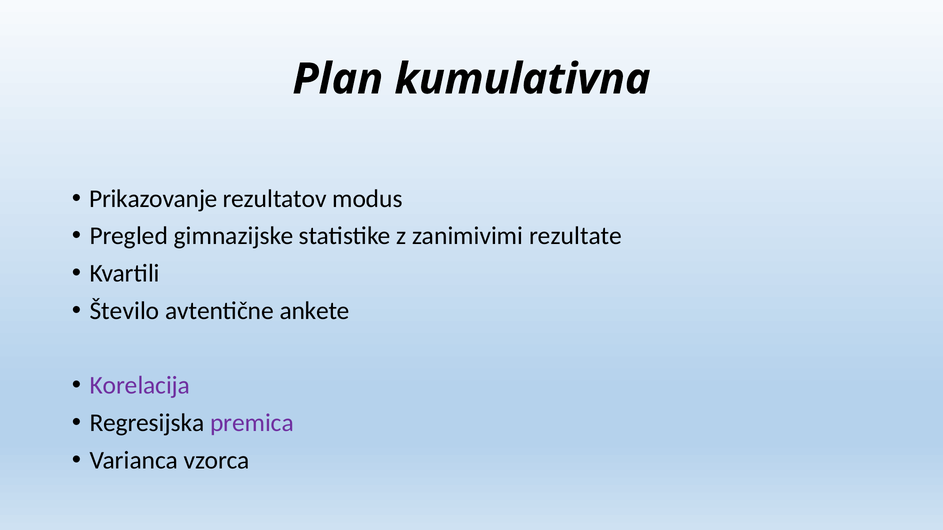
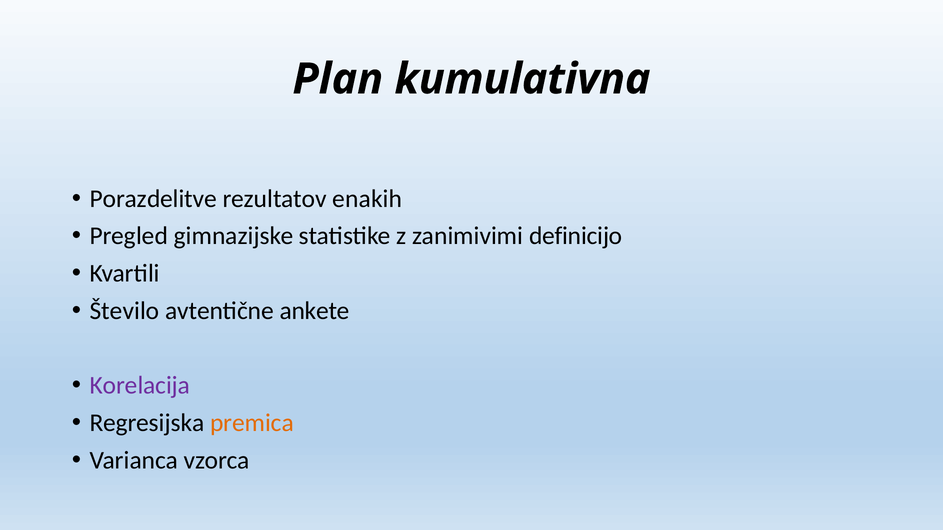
Prikazovanje: Prikazovanje -> Porazdelitve (153, 199)
modus: modus -> enakih (367, 199)
rezultate: rezultate -> definicijo (576, 236)
premica colour: purple -> orange (252, 423)
